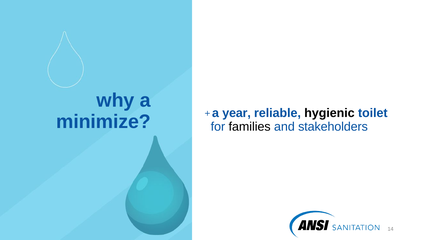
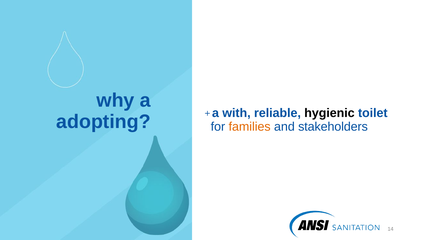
minimize: minimize -> adopting (103, 121)
year: year -> with (237, 113)
families colour: black -> orange (250, 126)
